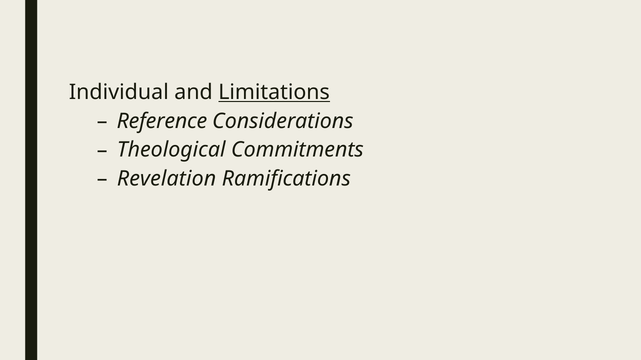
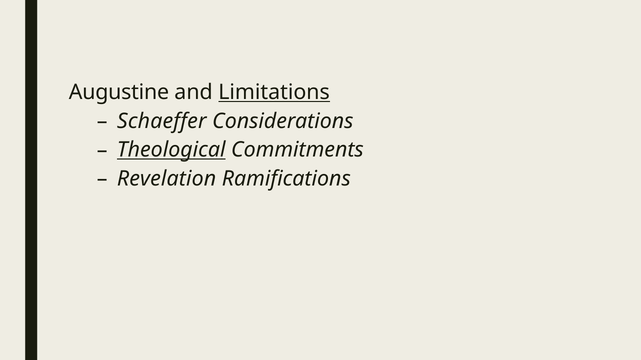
Individual: Individual -> Augustine (119, 92)
Reference: Reference -> Schaeffer (162, 121)
Theological underline: none -> present (171, 150)
